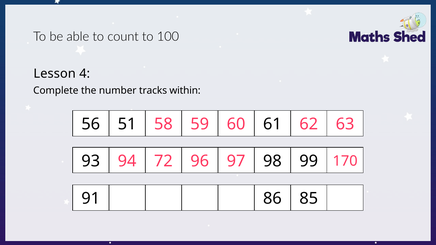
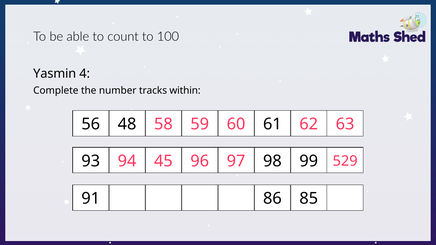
Lesson: Lesson -> Yasmin (55, 74)
51: 51 -> 48 (127, 124)
72: 72 -> 45 (163, 161)
170: 170 -> 529 (345, 161)
